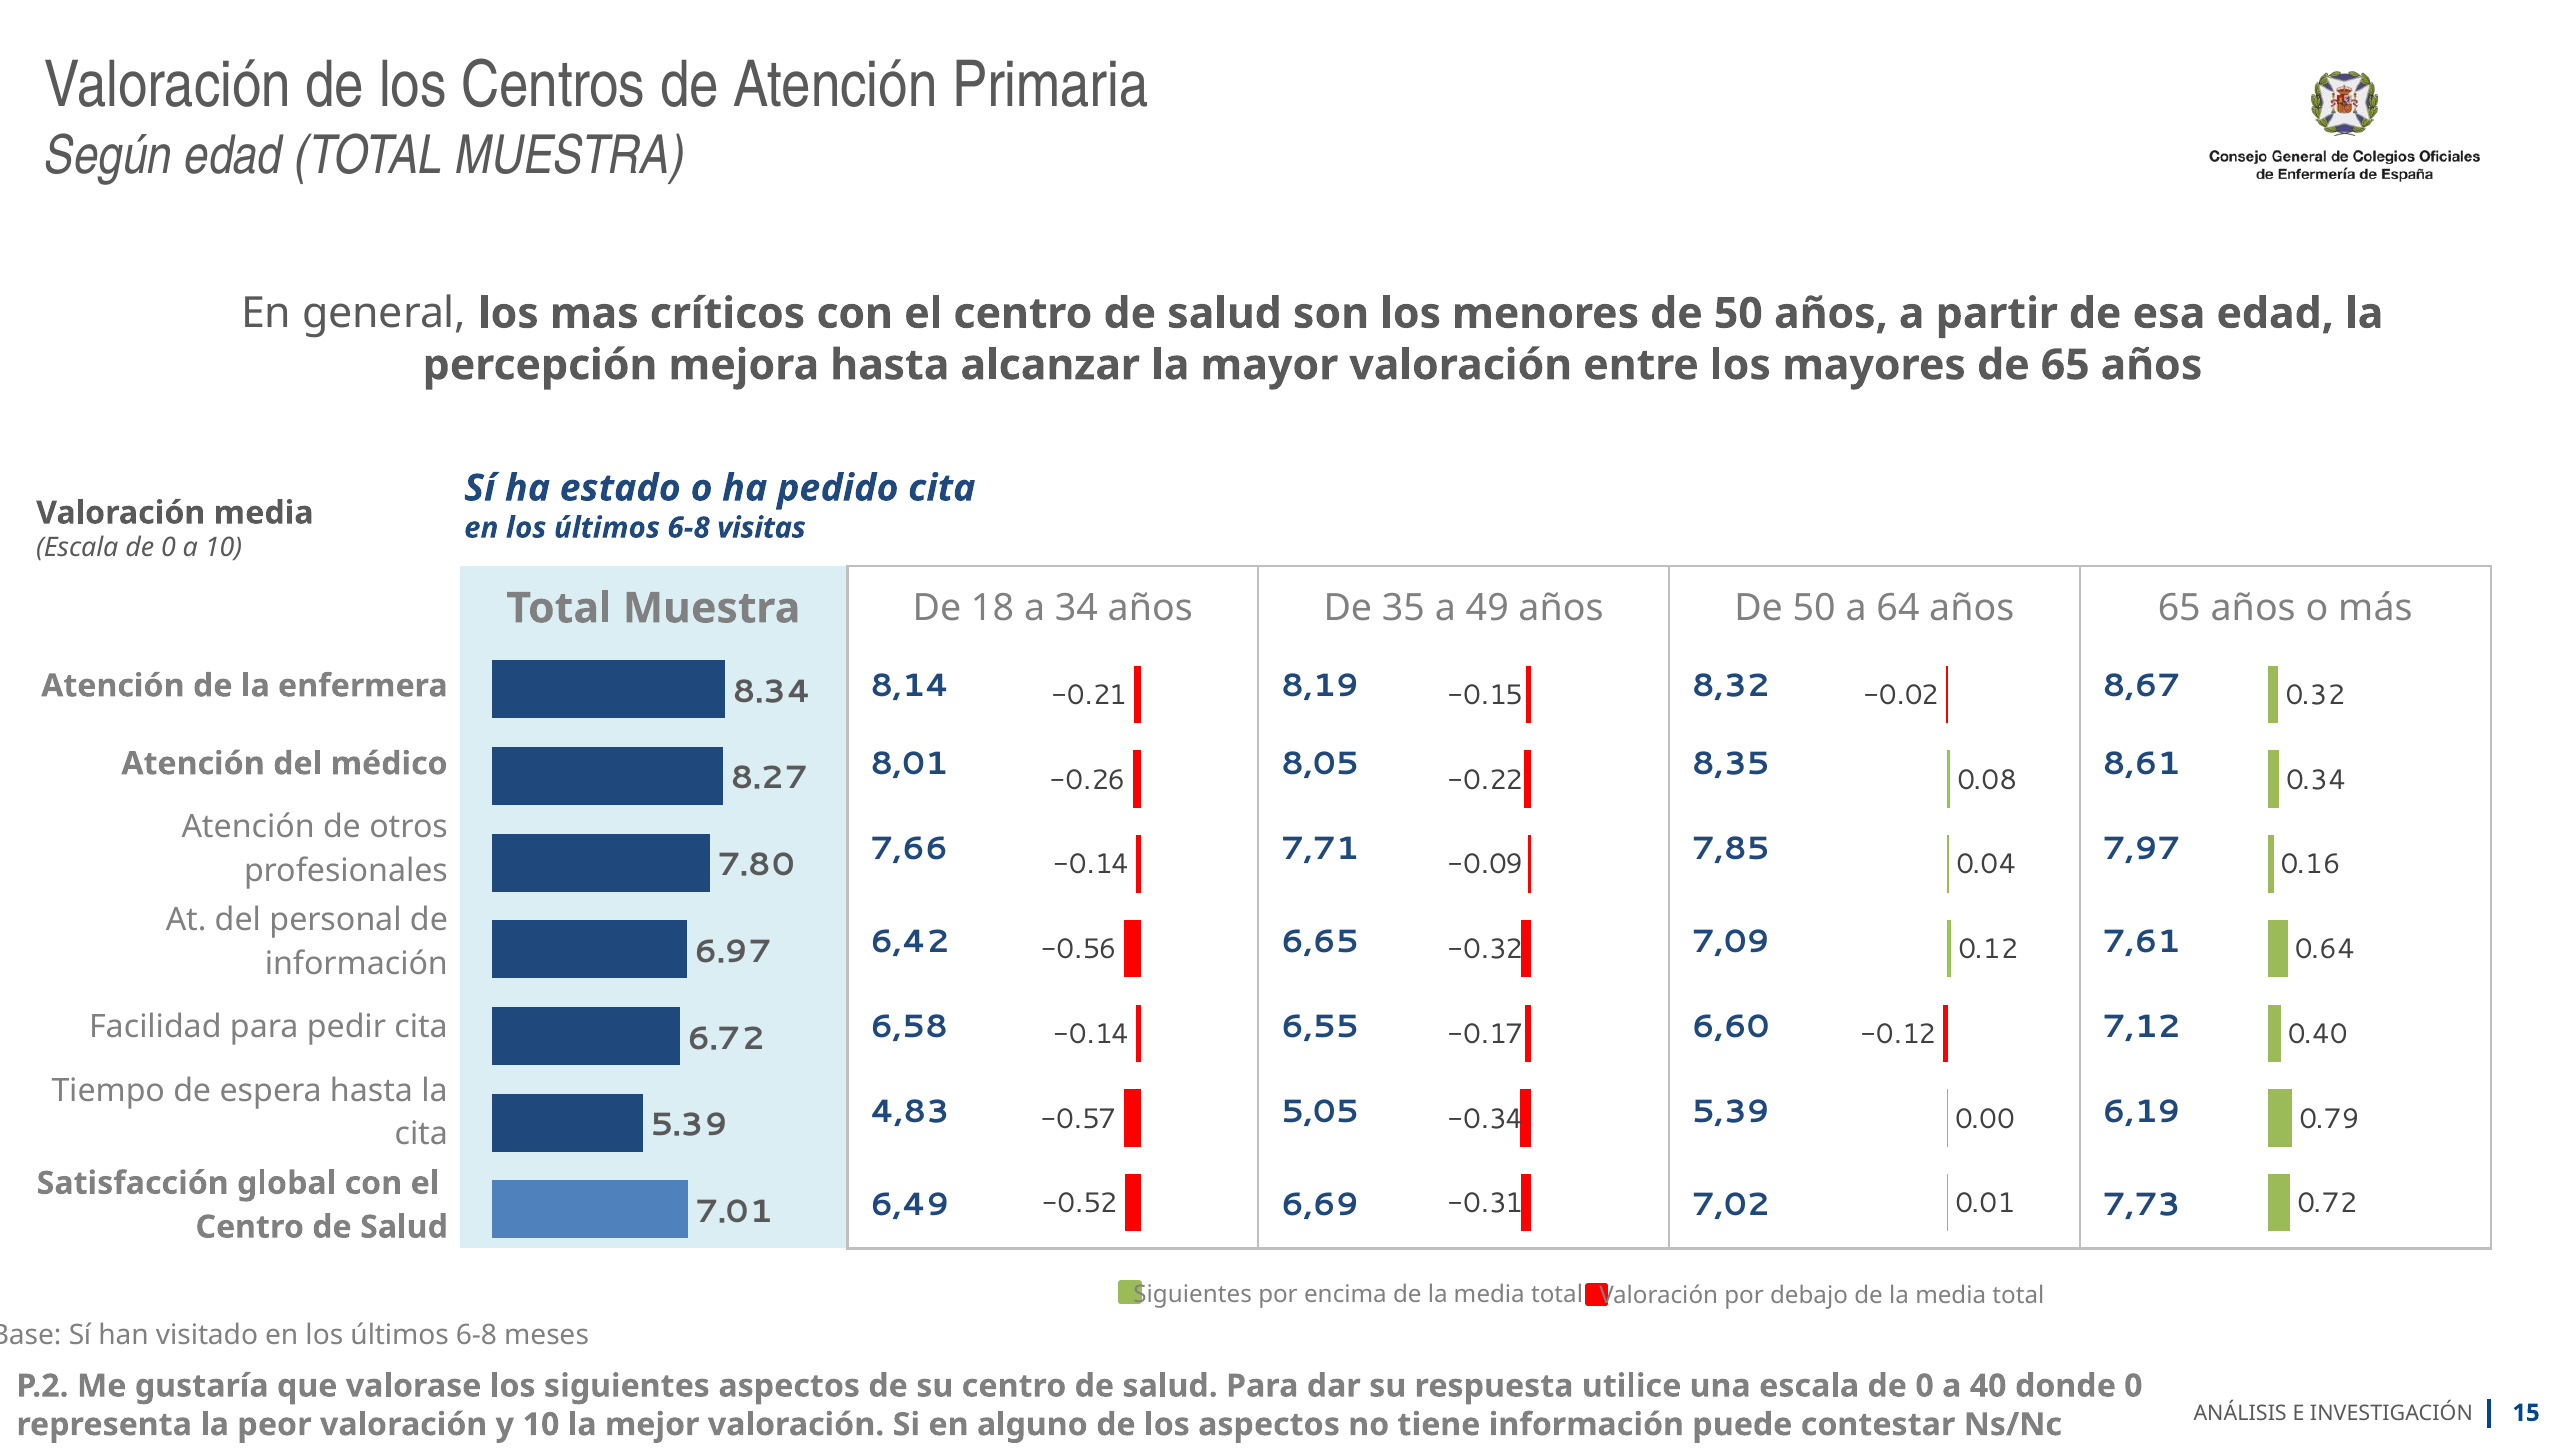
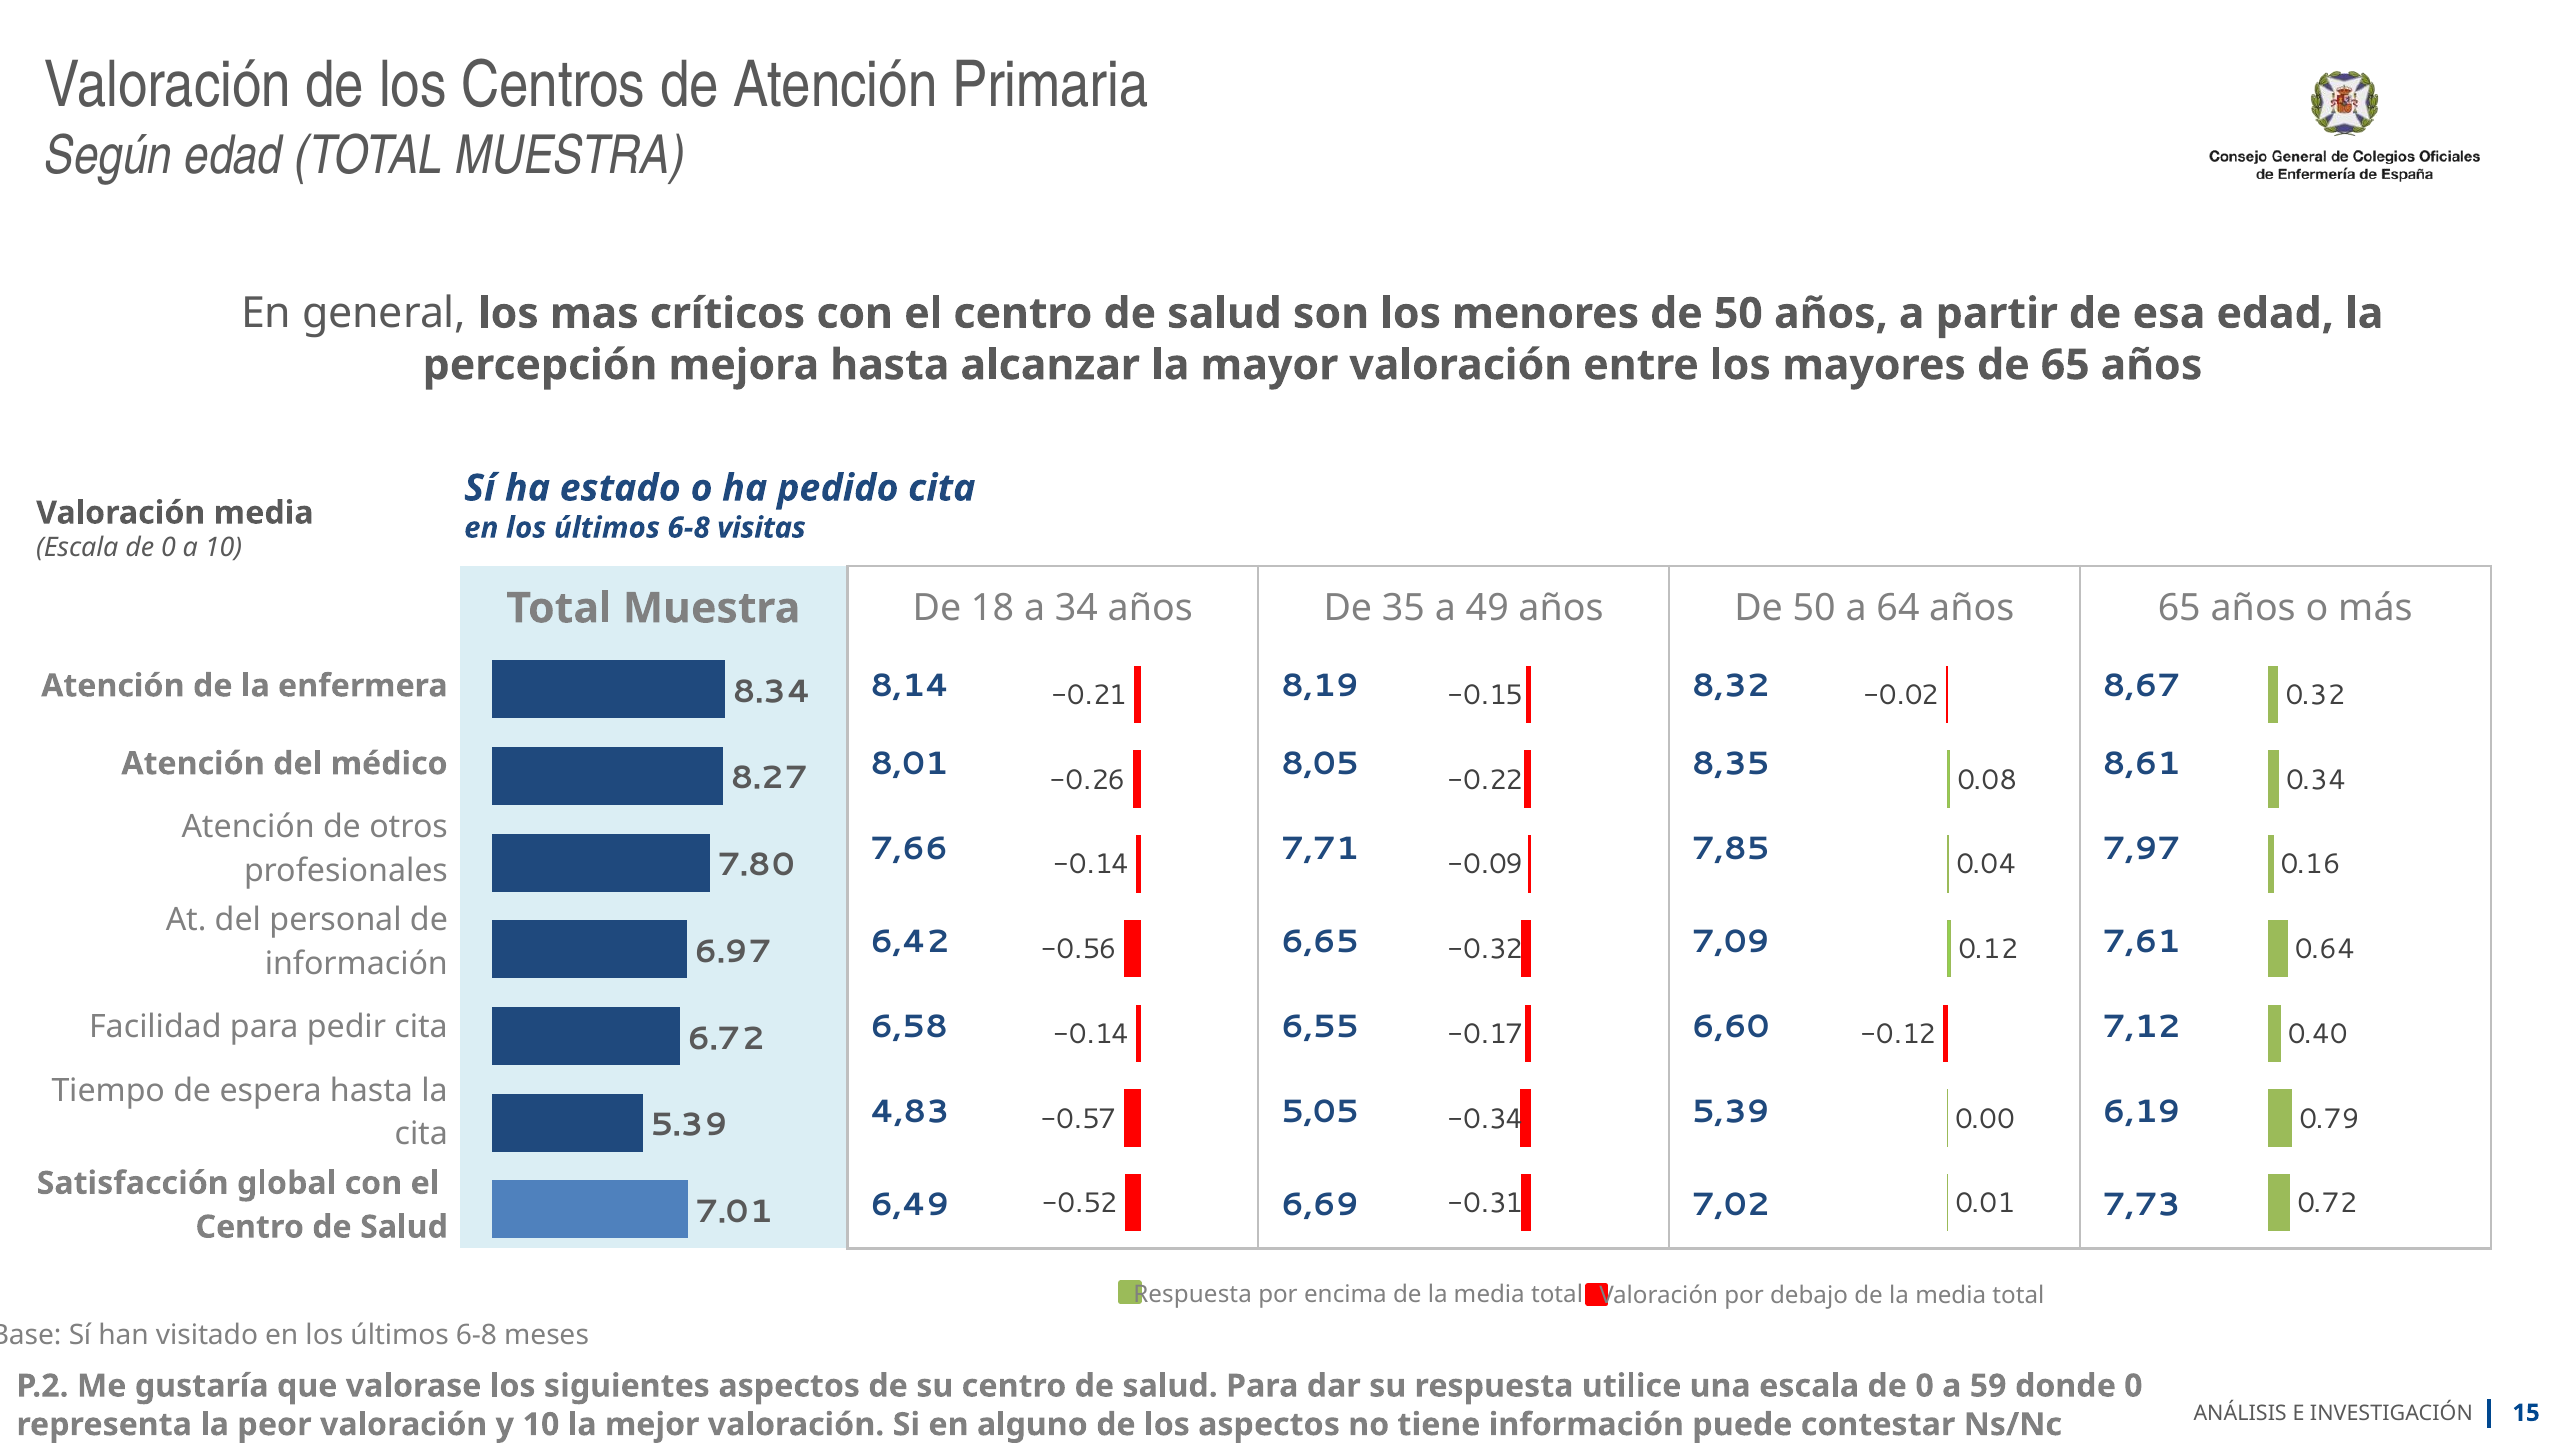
Siguientes: Siguientes -> Respuesta (1193, 1294)
40: 40 -> 59 (1988, 1385)
